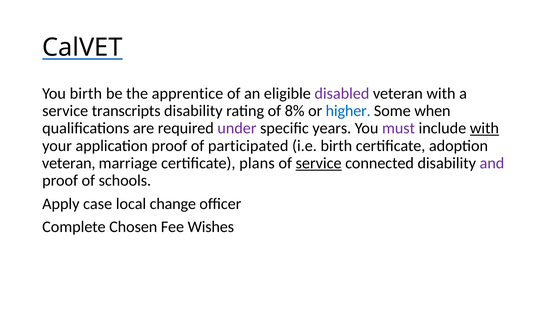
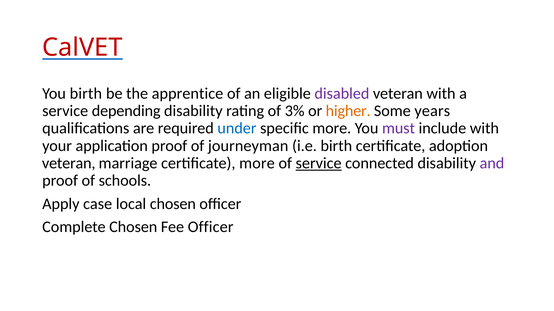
CalVET colour: black -> red (82, 48)
transcripts: transcripts -> depending (126, 111)
8%: 8% -> 3% (295, 111)
higher colour: blue -> orange (348, 111)
when: when -> years (432, 111)
under colour: purple -> blue (237, 129)
specific years: years -> more (332, 129)
with underline: present -> none (484, 129)
participated: participated -> journeyman (248, 146)
certificate plans: plans -> more (257, 163)
local change: change -> chosen (173, 204)
Fee Wishes: Wishes -> Officer (211, 227)
